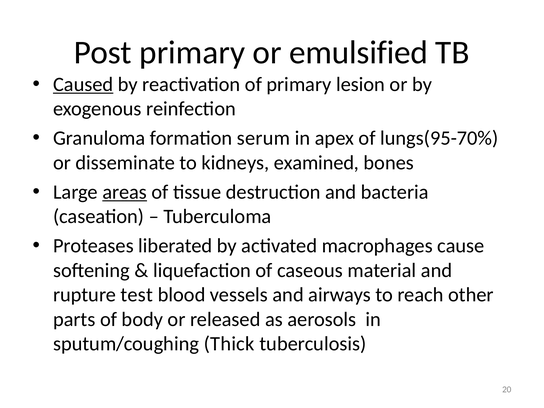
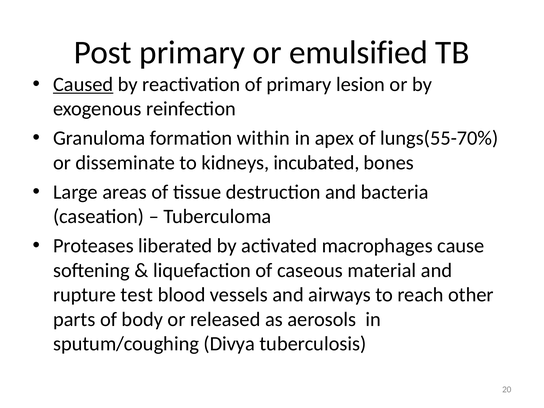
serum: serum -> within (263, 138)
lungs(95-70%: lungs(95-70% -> lungs(55-70% (439, 138)
examined: examined -> incubated (316, 163)
areas underline: present -> none (125, 192)
Thick: Thick -> Divya (229, 344)
